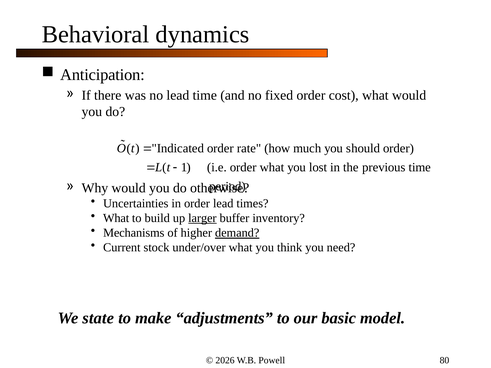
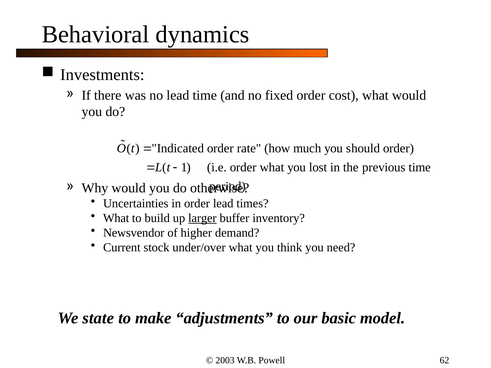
Anticipation: Anticipation -> Investments (102, 75)
Mechanisms: Mechanisms -> Newsvendor (134, 233)
demand underline: present -> none (237, 233)
2026: 2026 -> 2003 (225, 361)
80: 80 -> 62 (444, 361)
